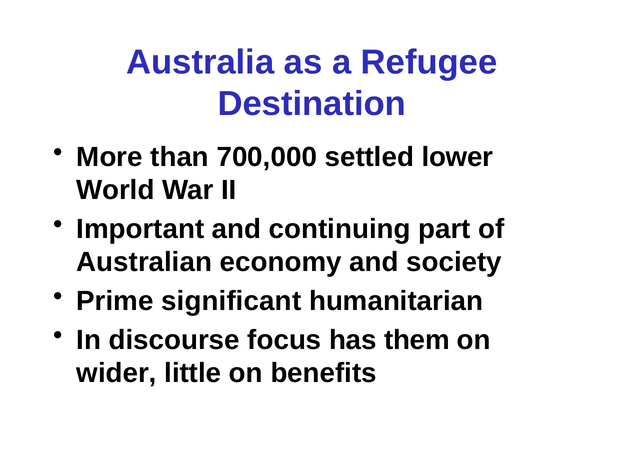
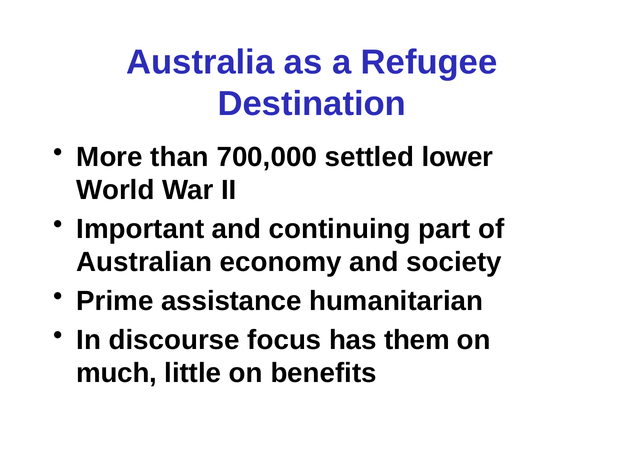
significant: significant -> assistance (231, 301)
wider: wider -> much (117, 373)
